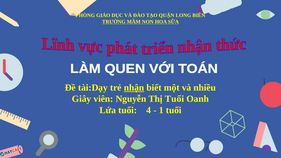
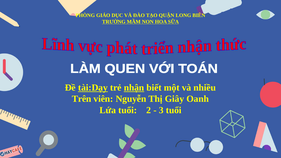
tài:Dạy underline: none -> present (93, 88)
Giây: Giây -> Trên (82, 99)
Thị Tuổi: Tuổi -> Giây (175, 99)
4: 4 -> 2 (149, 110)
1: 1 -> 3 (161, 110)
